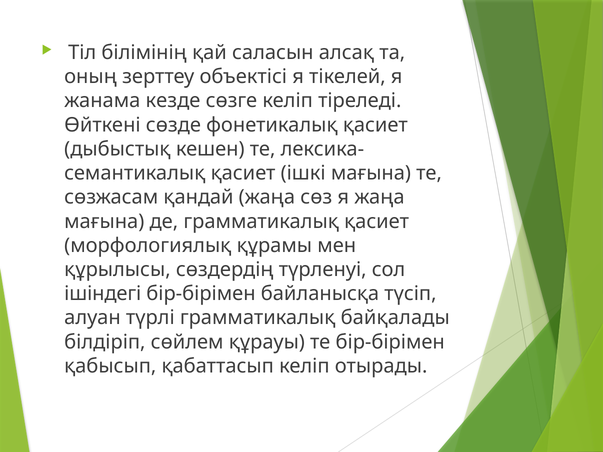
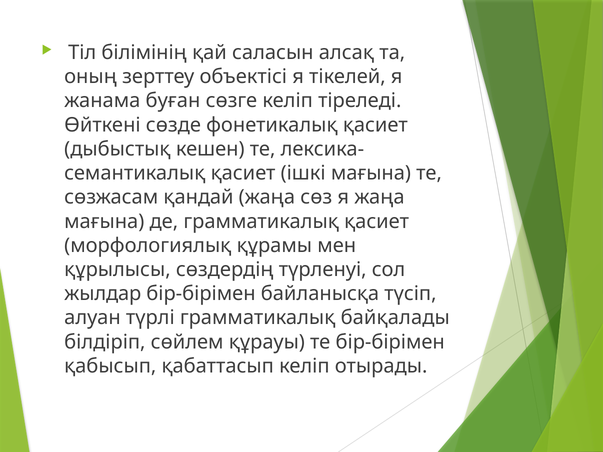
кезде: кезде -> буған (173, 101)
ішіндегі: ішіндегі -> жылдар (103, 294)
